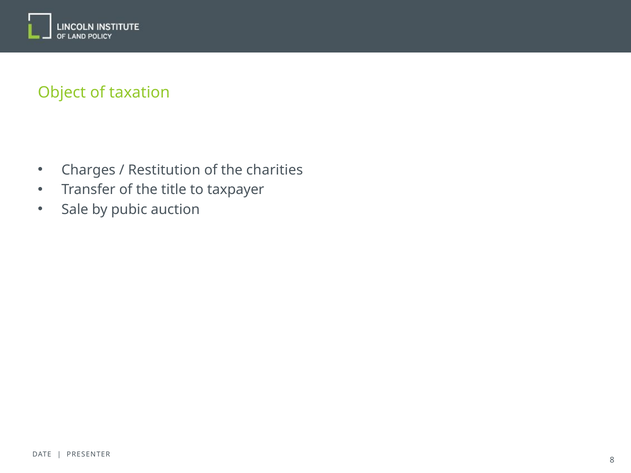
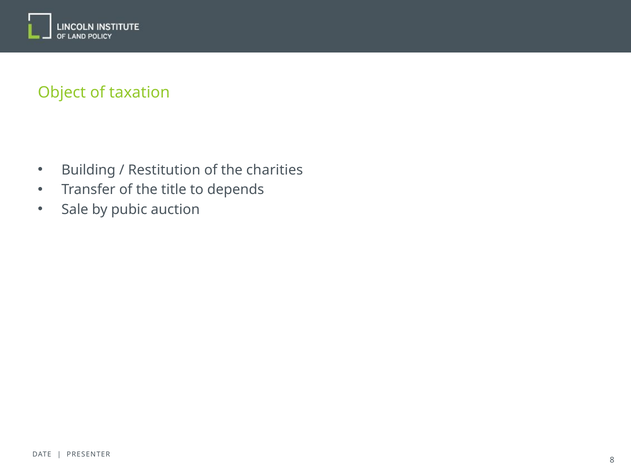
Charges: Charges -> Building (89, 170)
taxpayer: taxpayer -> depends (236, 190)
